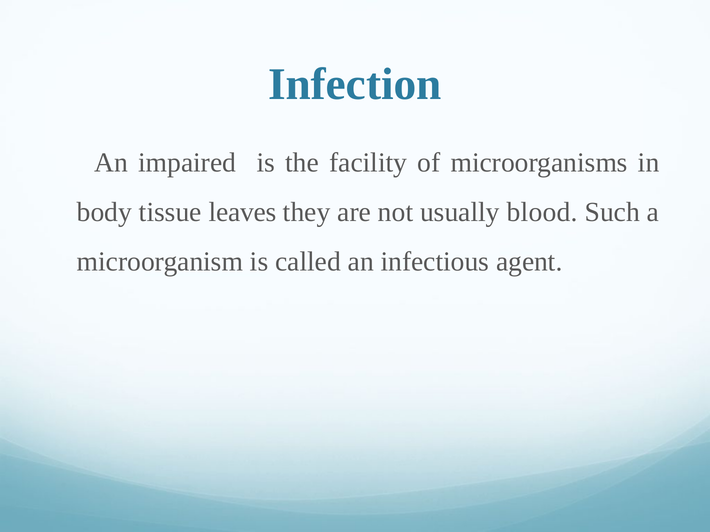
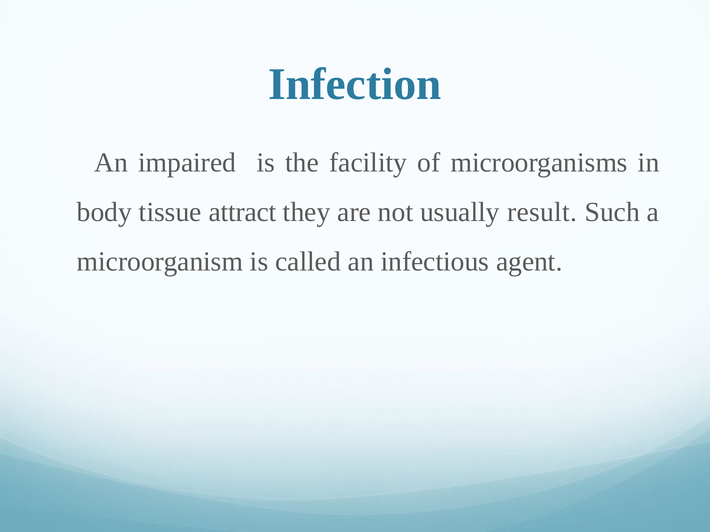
leaves: leaves -> attract (242, 212)
blood: blood -> result (542, 212)
